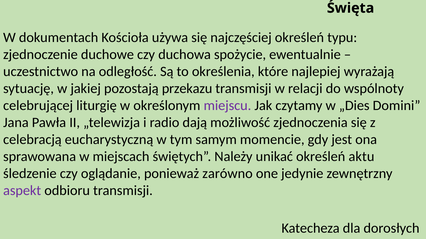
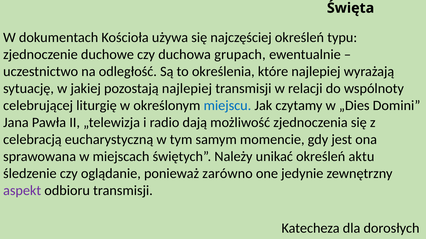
spożycie: spożycie -> grupach (240, 55)
pozostają przekazu: przekazu -> najlepiej (187, 89)
miejscu colour: purple -> blue (227, 106)
